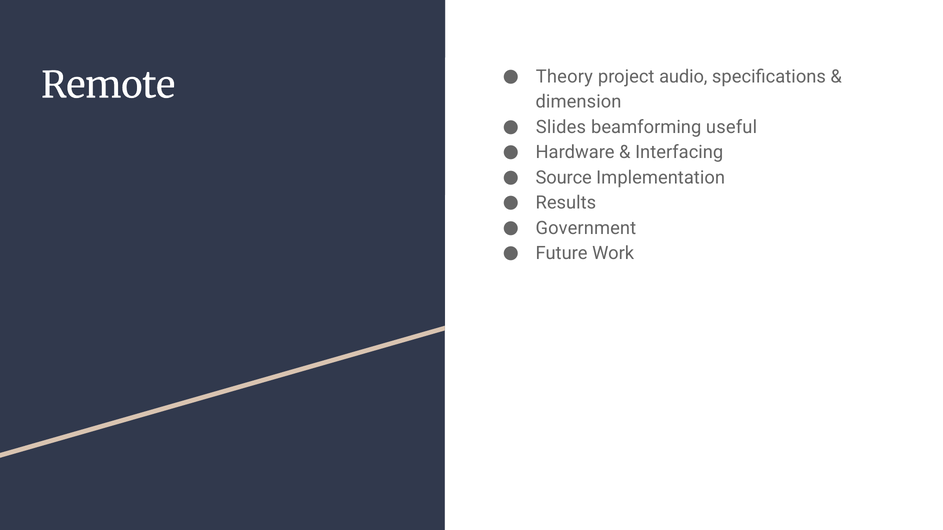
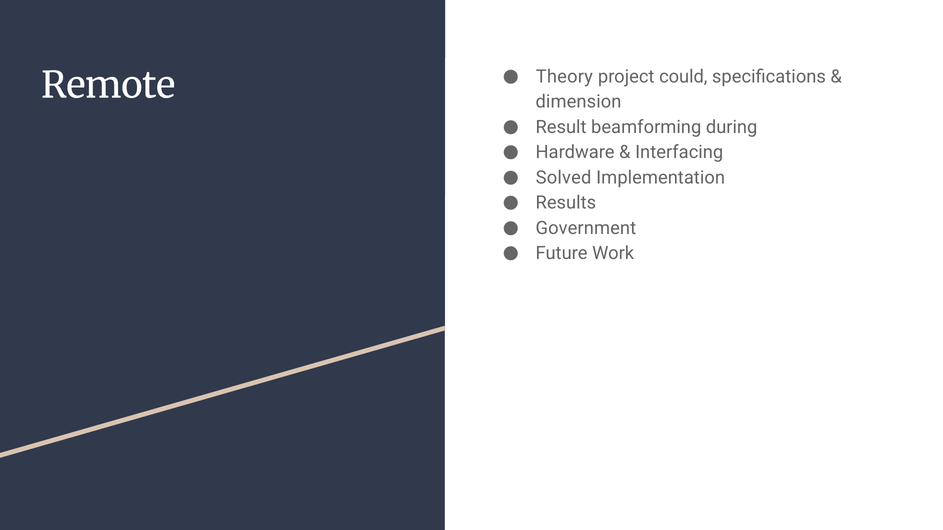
audio: audio -> could (683, 77)
Slides: Slides -> Result (561, 127)
useful: useful -> during (732, 127)
Source: Source -> Solved (564, 178)
